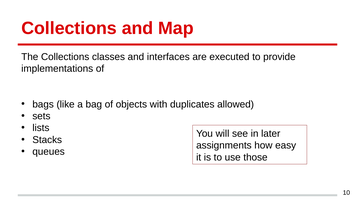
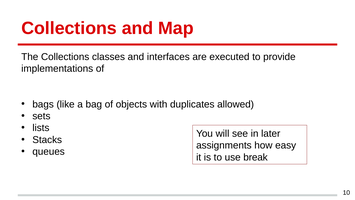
those: those -> break (256, 157)
